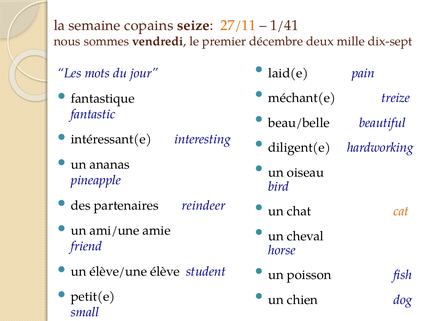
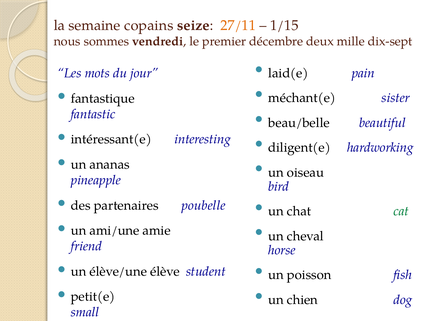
1/41: 1/41 -> 1/15 (284, 25)
treize: treize -> sister (396, 98)
reindeer: reindeer -> poubelle (204, 205)
cat colour: orange -> green (401, 211)
